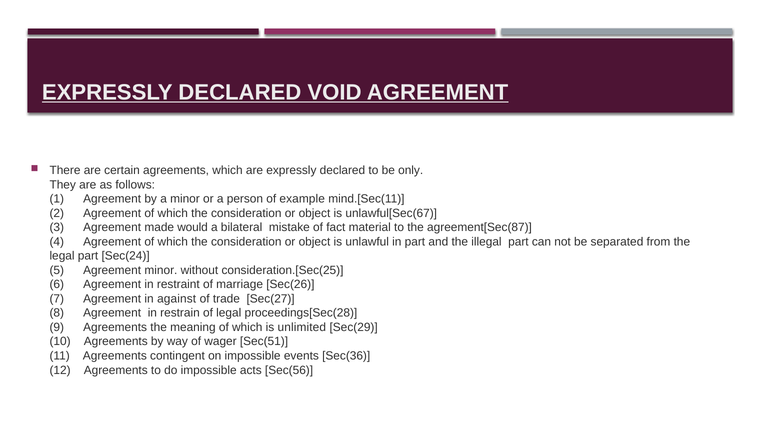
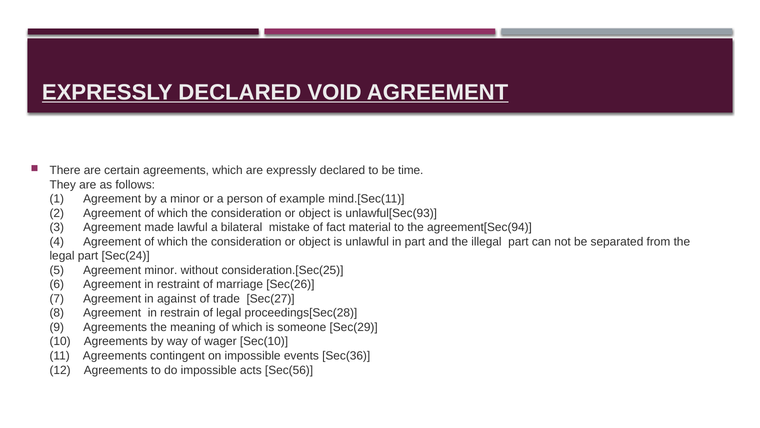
only: only -> time (411, 170)
unlawful[Sec(67: unlawful[Sec(67 -> unlawful[Sec(93 (391, 213)
would: would -> lawful (193, 227)
agreement[Sec(87: agreement[Sec(87 -> agreement[Sec(94 (480, 227)
unlimited: unlimited -> someone (302, 327)
Sec(51: Sec(51 -> Sec(10 (264, 341)
